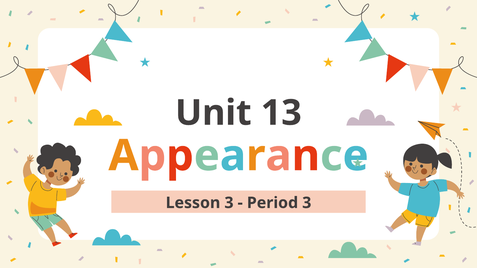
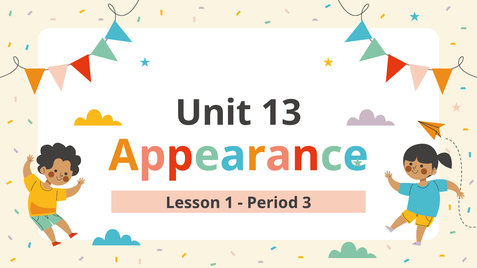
Lesson 3: 3 -> 1 (229, 203)
